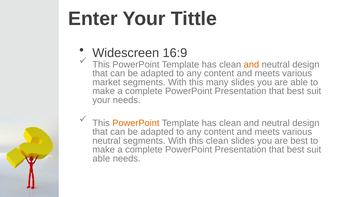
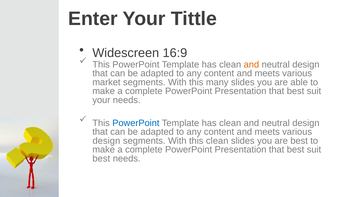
PowerPoint colour: orange -> blue (136, 123)
neutral: neutral -> design (106, 141)
able: able -> best (101, 158)
